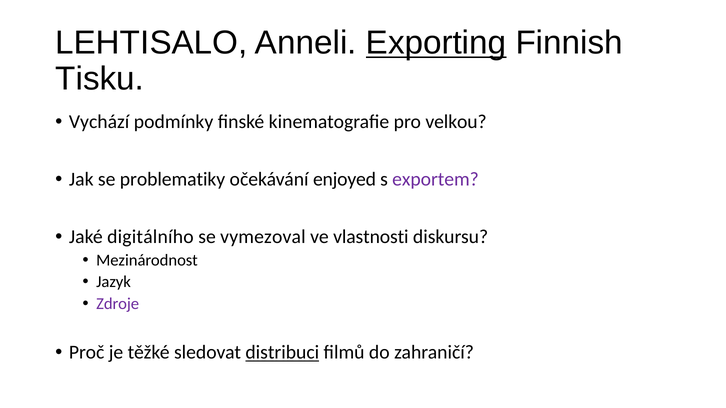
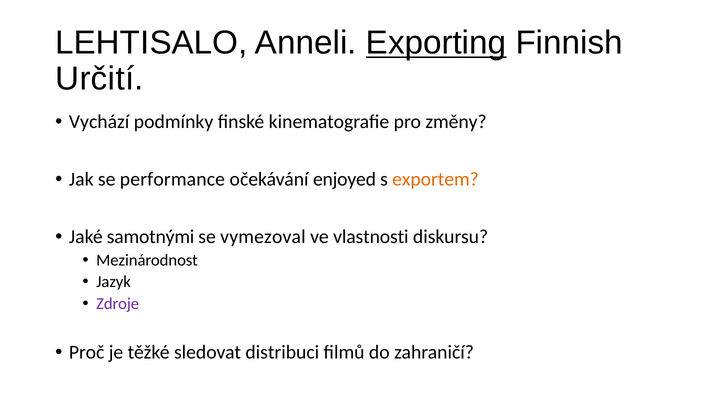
Tisku: Tisku -> Určití (100, 79)
velkou: velkou -> změny (456, 122)
problematiky: problematiky -> performance (172, 179)
exportem colour: purple -> orange (436, 179)
digitálního: digitálního -> samotnými (151, 237)
distribuci underline: present -> none (282, 353)
